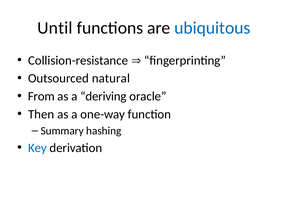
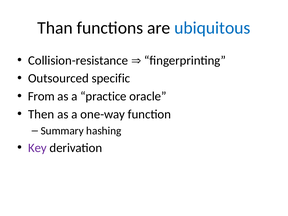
Until: Until -> Than (55, 28)
natural: natural -> specific (111, 78)
deriving: deriving -> practice (103, 96)
Key colour: blue -> purple (37, 148)
